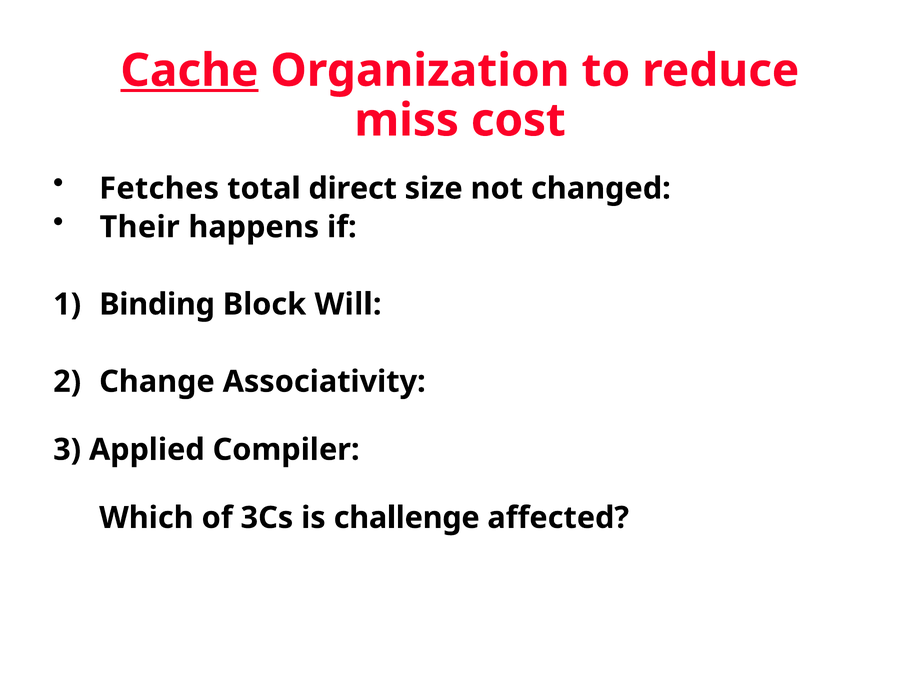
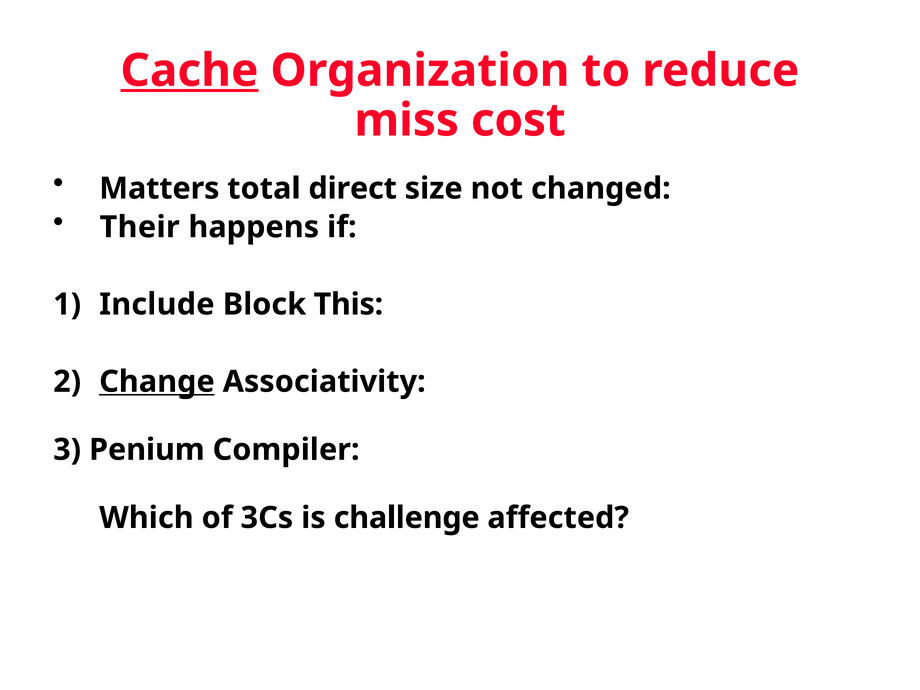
Fetches: Fetches -> Matters (159, 188)
Binding: Binding -> Include (157, 304)
Will: Will -> This (348, 304)
Change underline: none -> present (157, 382)
Applied: Applied -> Penium (147, 450)
